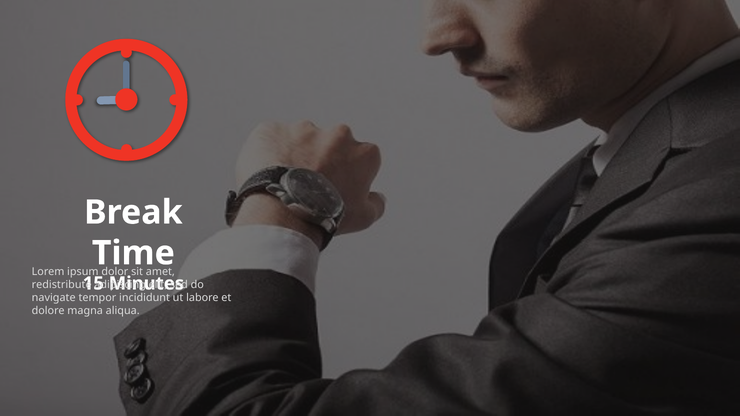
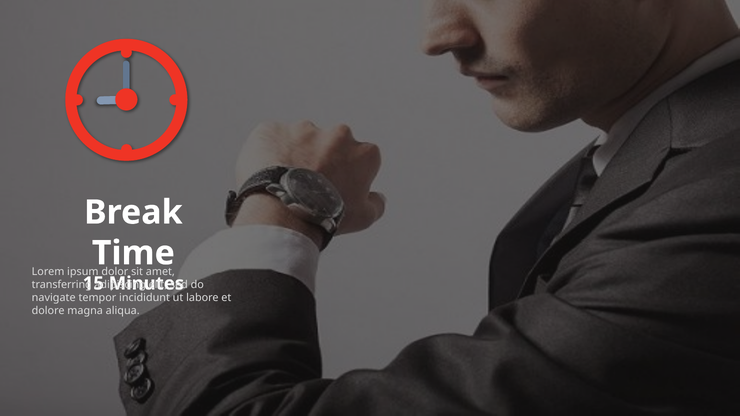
redistribute: redistribute -> transferring (62, 285)
